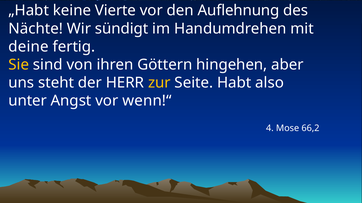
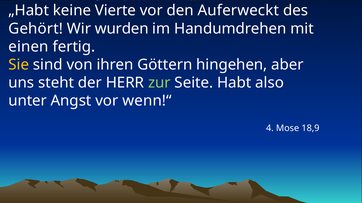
Auflehnung: Auflehnung -> Auferweckt (238, 11)
Nächte: Nächte -> Gehört (36, 29)
sündigt: sündigt -> wurden (122, 29)
deine: deine -> einen (28, 47)
zur colour: yellow -> light green (159, 83)
66,2: 66,2 -> 18,9 (310, 128)
